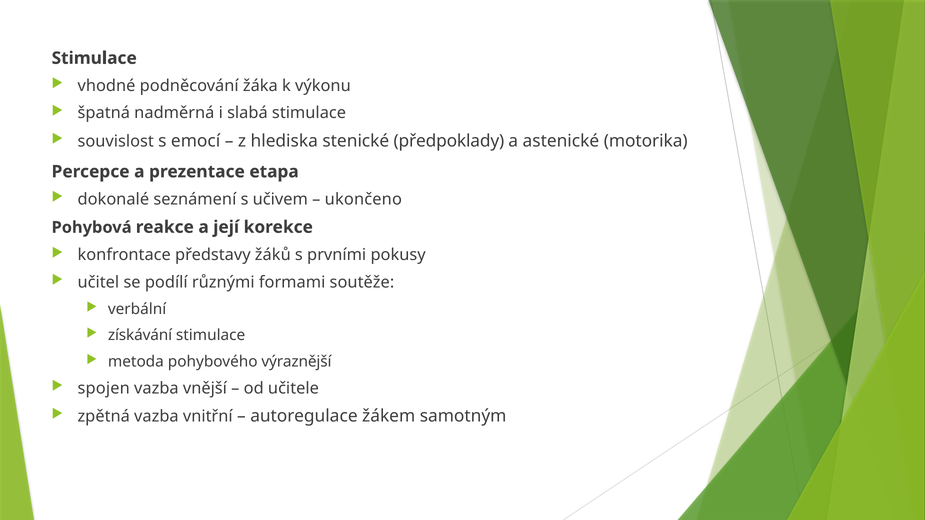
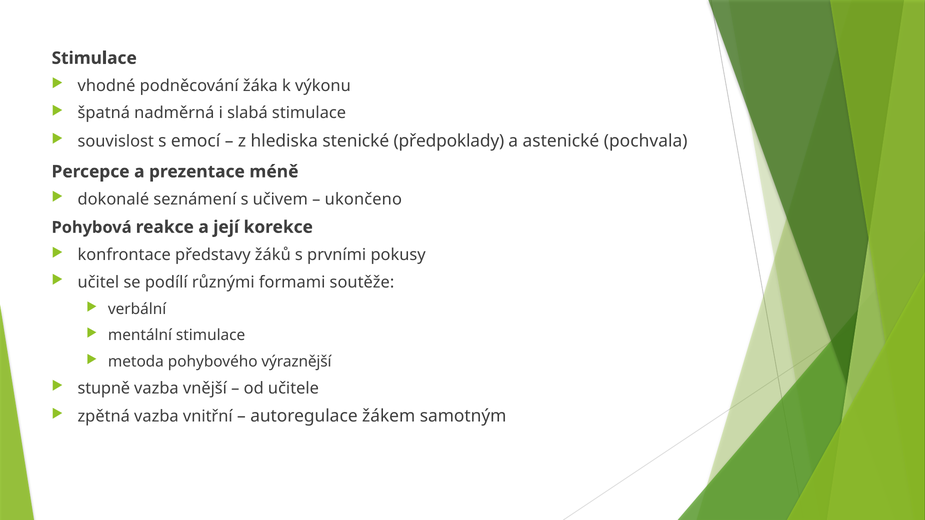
motorika: motorika -> pochvala (646, 141)
etapa: etapa -> méně (274, 172)
získávání: získávání -> mentální (140, 336)
spojen: spojen -> stupně (104, 389)
